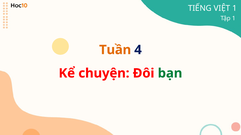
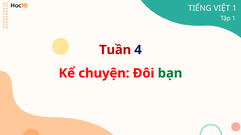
Tuần colour: orange -> red (115, 50)
